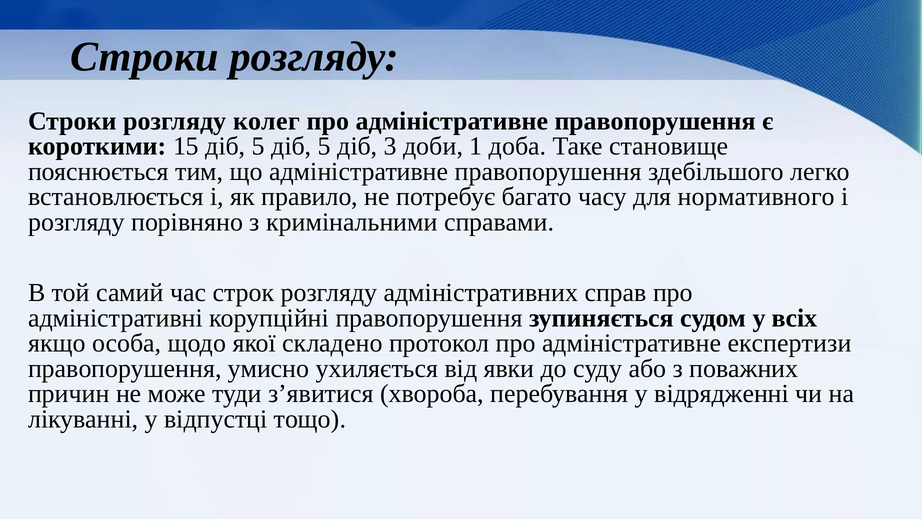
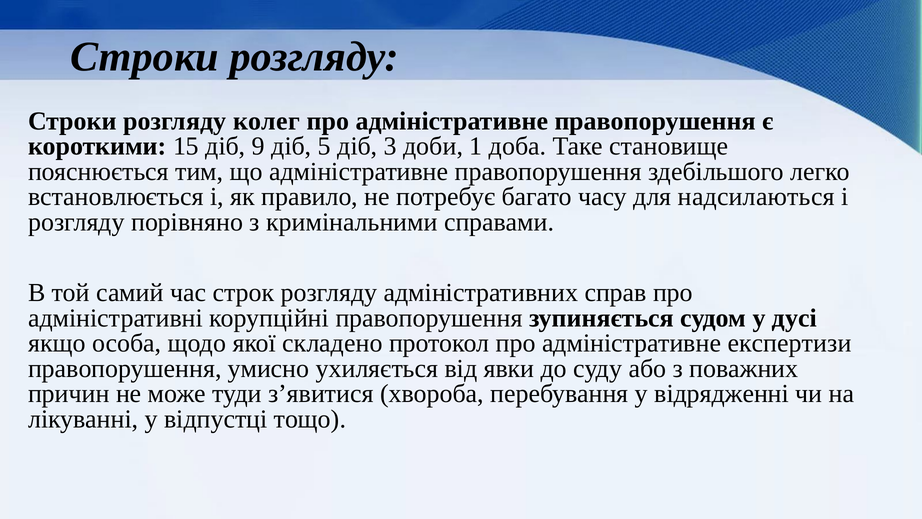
15 діб 5: 5 -> 9 (258, 146)
нормативного: нормативного -> надсилаються (756, 197)
всіх: всіх -> дусі (794, 318)
